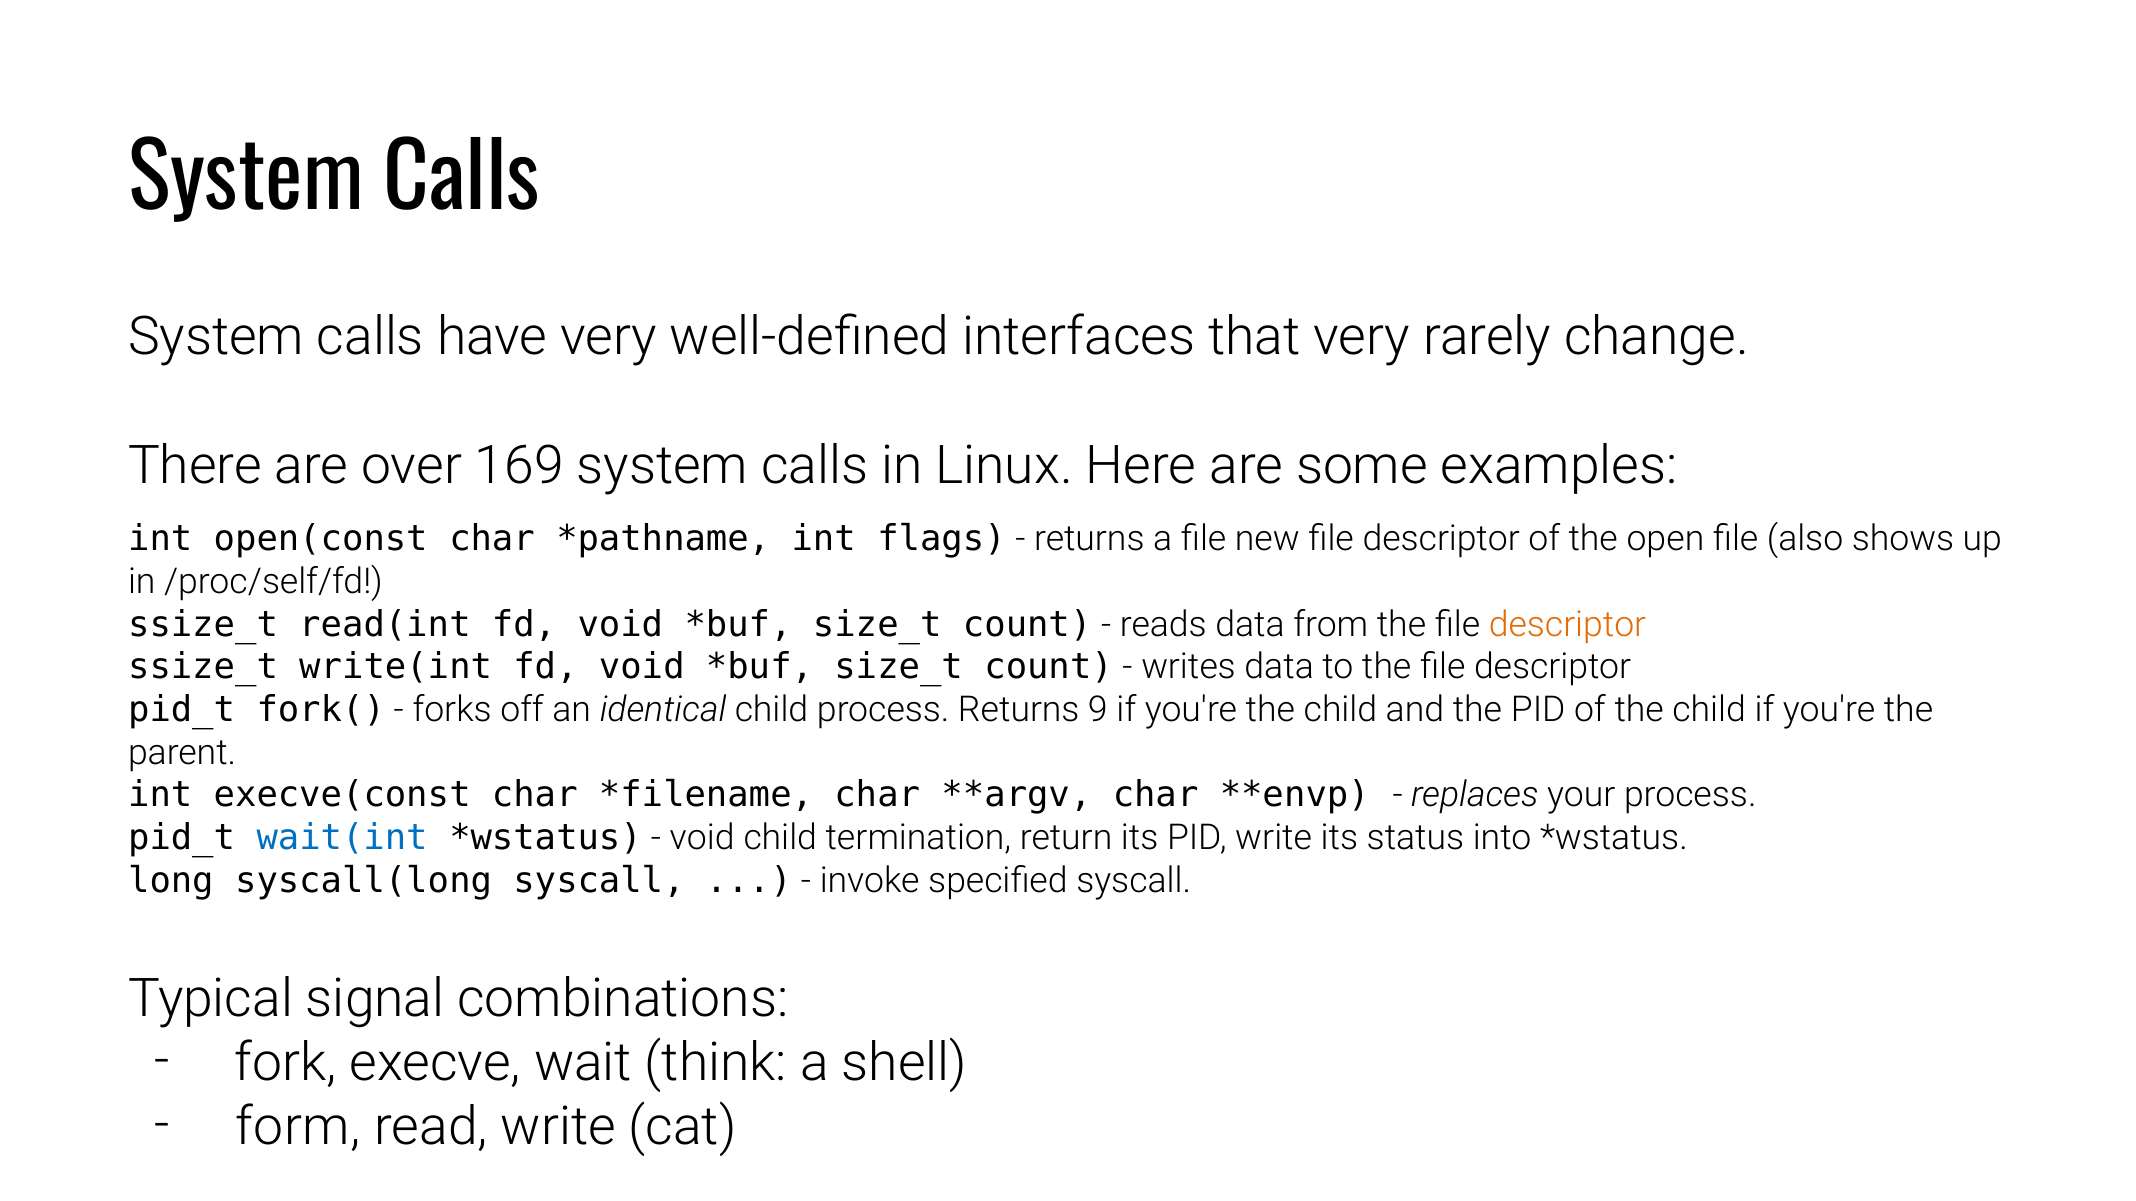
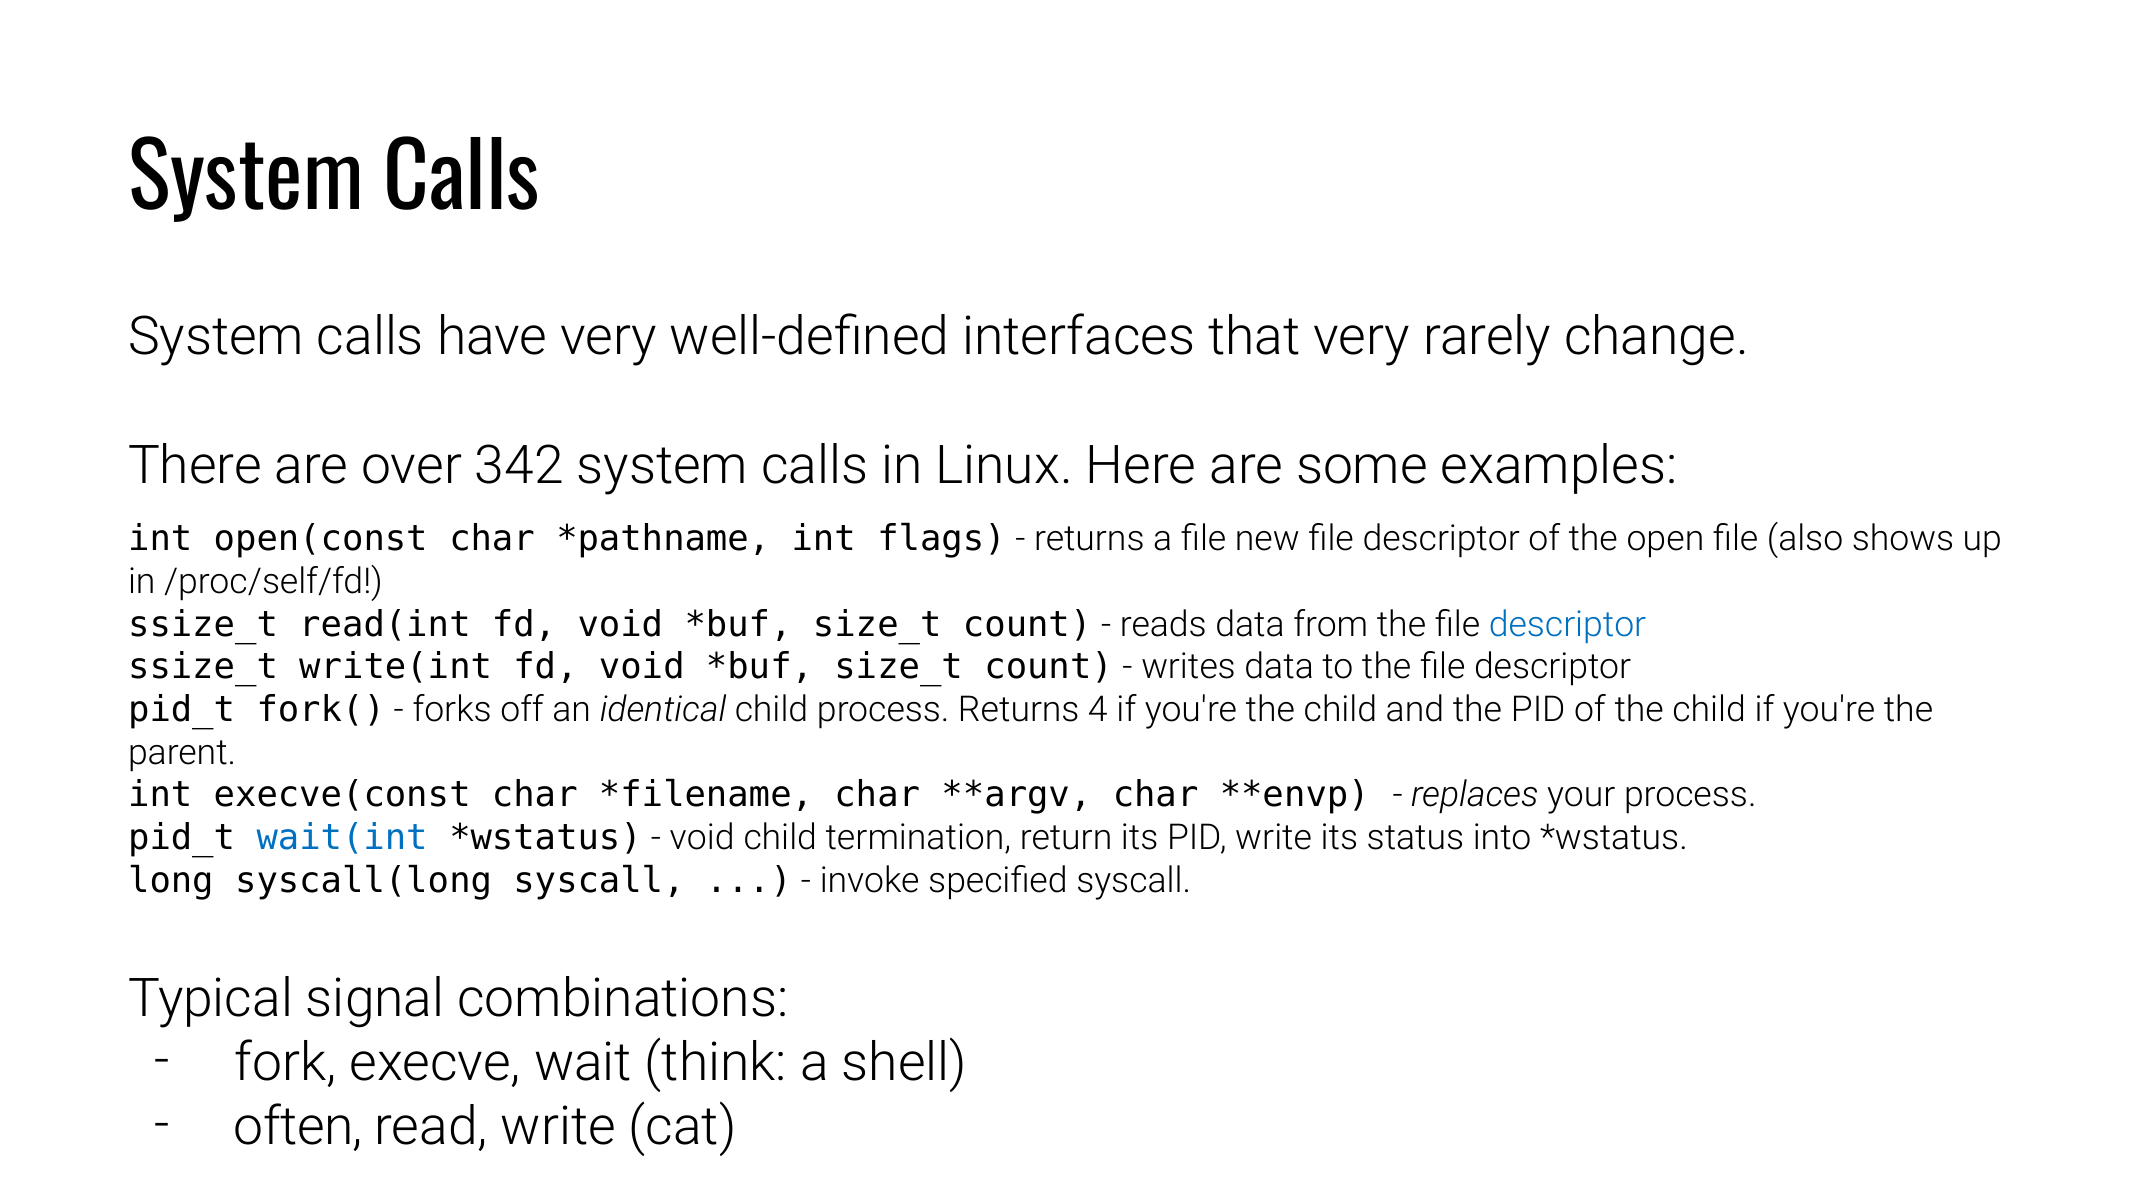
169: 169 -> 342 (519, 466)
descriptor colour: orange -> blue (1567, 625)
9: 9 -> 4 (1098, 710)
form: form -> often (298, 1128)
